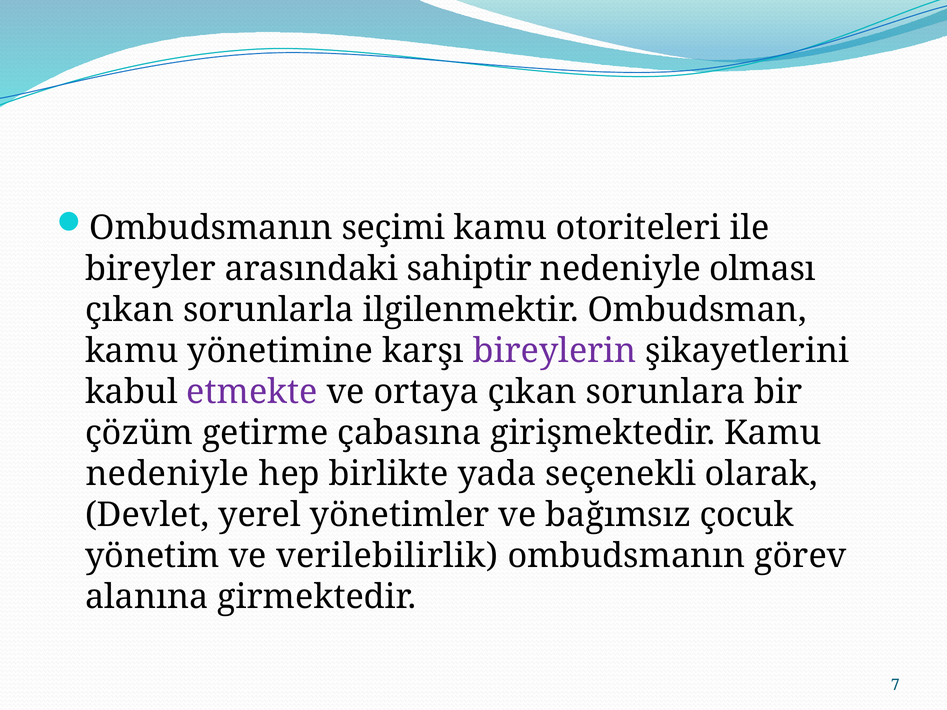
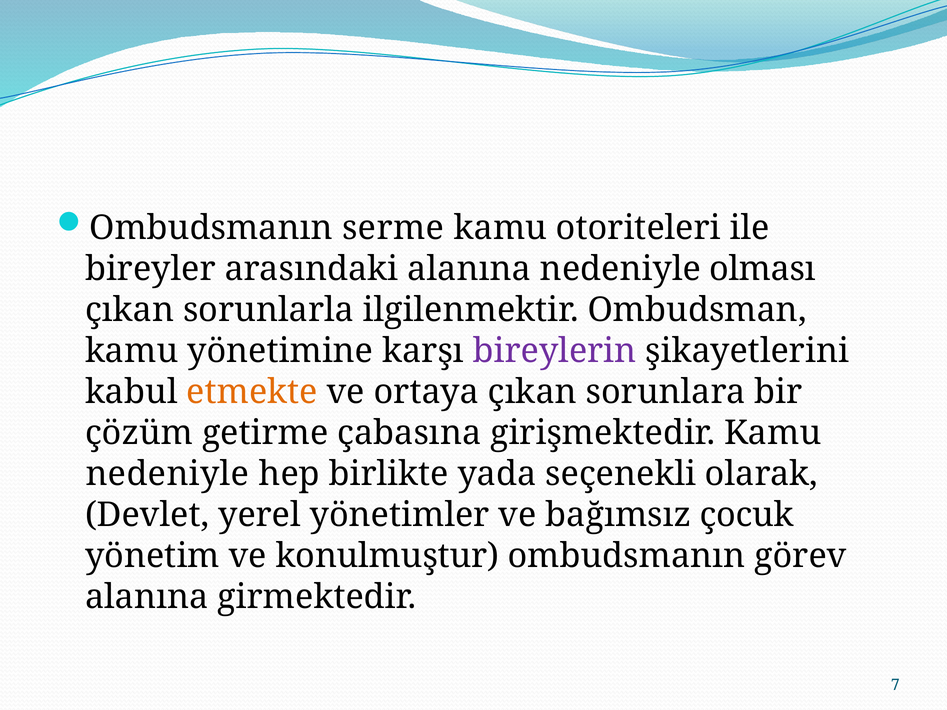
seçimi: seçimi -> serme (393, 228)
arasındaki sahiptir: sahiptir -> alanına (469, 269)
etmekte colour: purple -> orange (252, 392)
verilebilirlik: verilebilirlik -> konulmuştur (387, 556)
